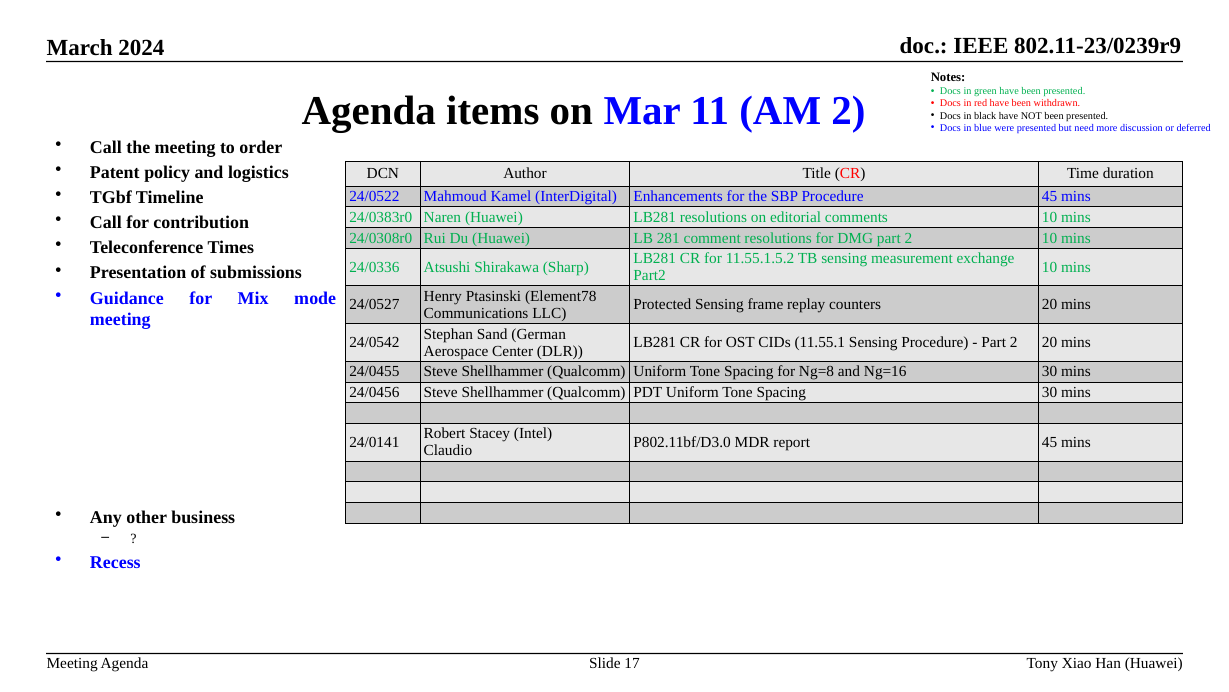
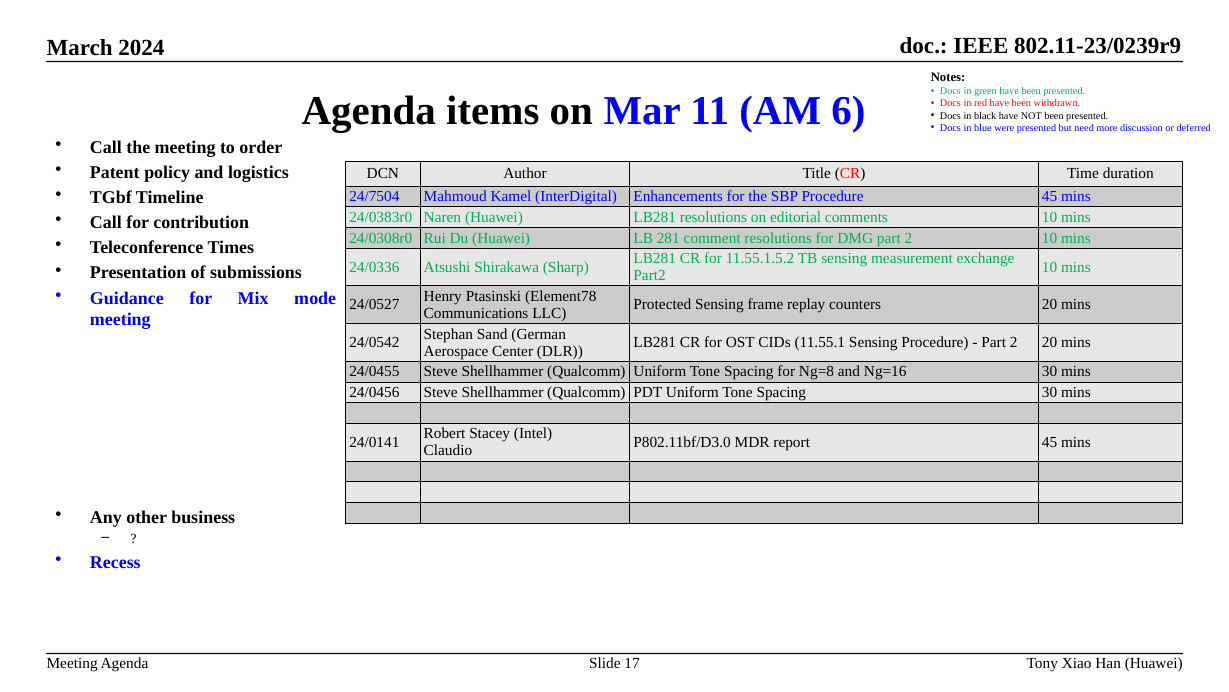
AM 2: 2 -> 6 (849, 110)
24/0522: 24/0522 -> 24/7504 (374, 196)
